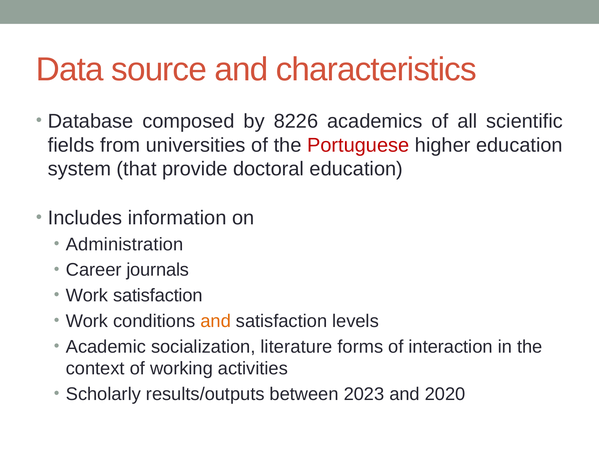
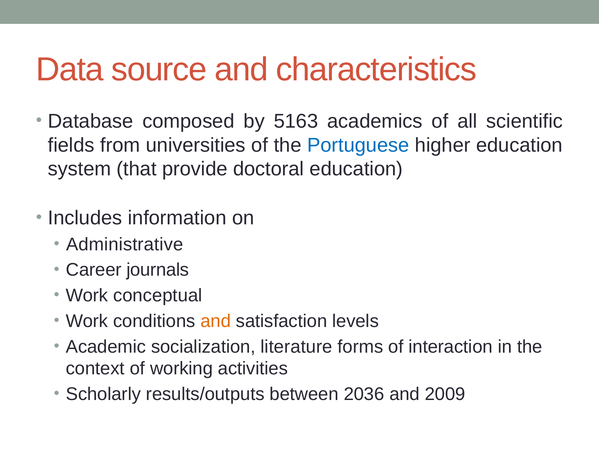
8226: 8226 -> 5163 (296, 121)
Portuguese colour: red -> blue (358, 145)
Administration: Administration -> Administrative (125, 245)
Work satisfaction: satisfaction -> conceptual (158, 296)
2023: 2023 -> 2036 (364, 394)
2020: 2020 -> 2009 (445, 394)
